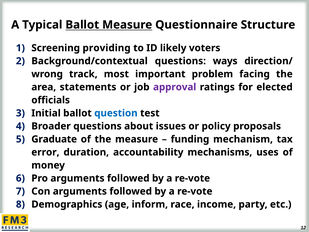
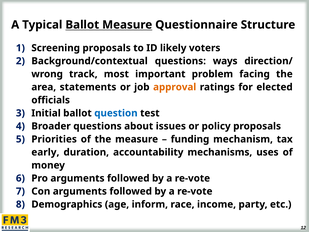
Screening providing: providing -> proposals (107, 48)
approval colour: purple -> orange (175, 87)
Graduate: Graduate -> Priorities (54, 139)
error: error -> early (45, 152)
